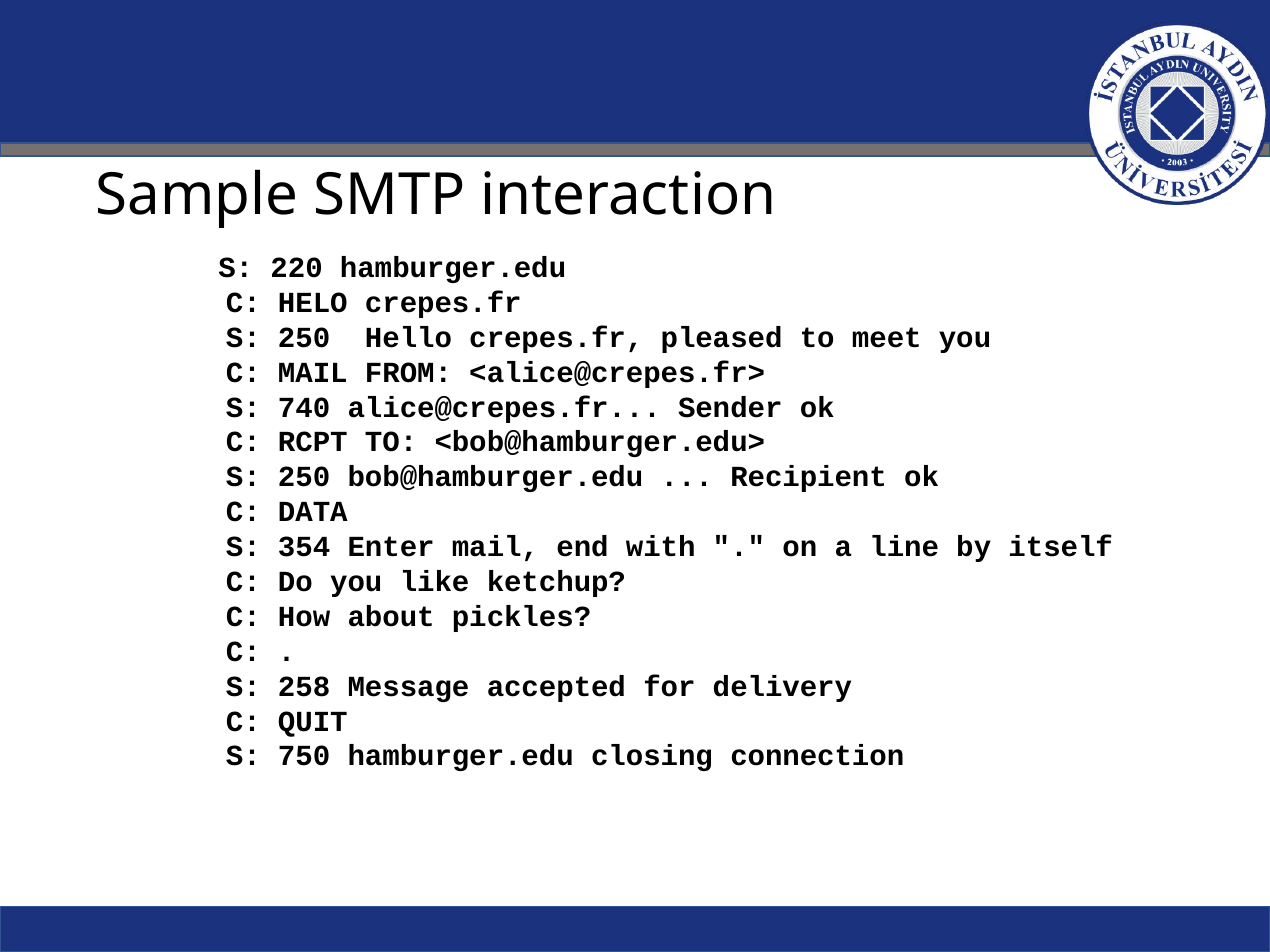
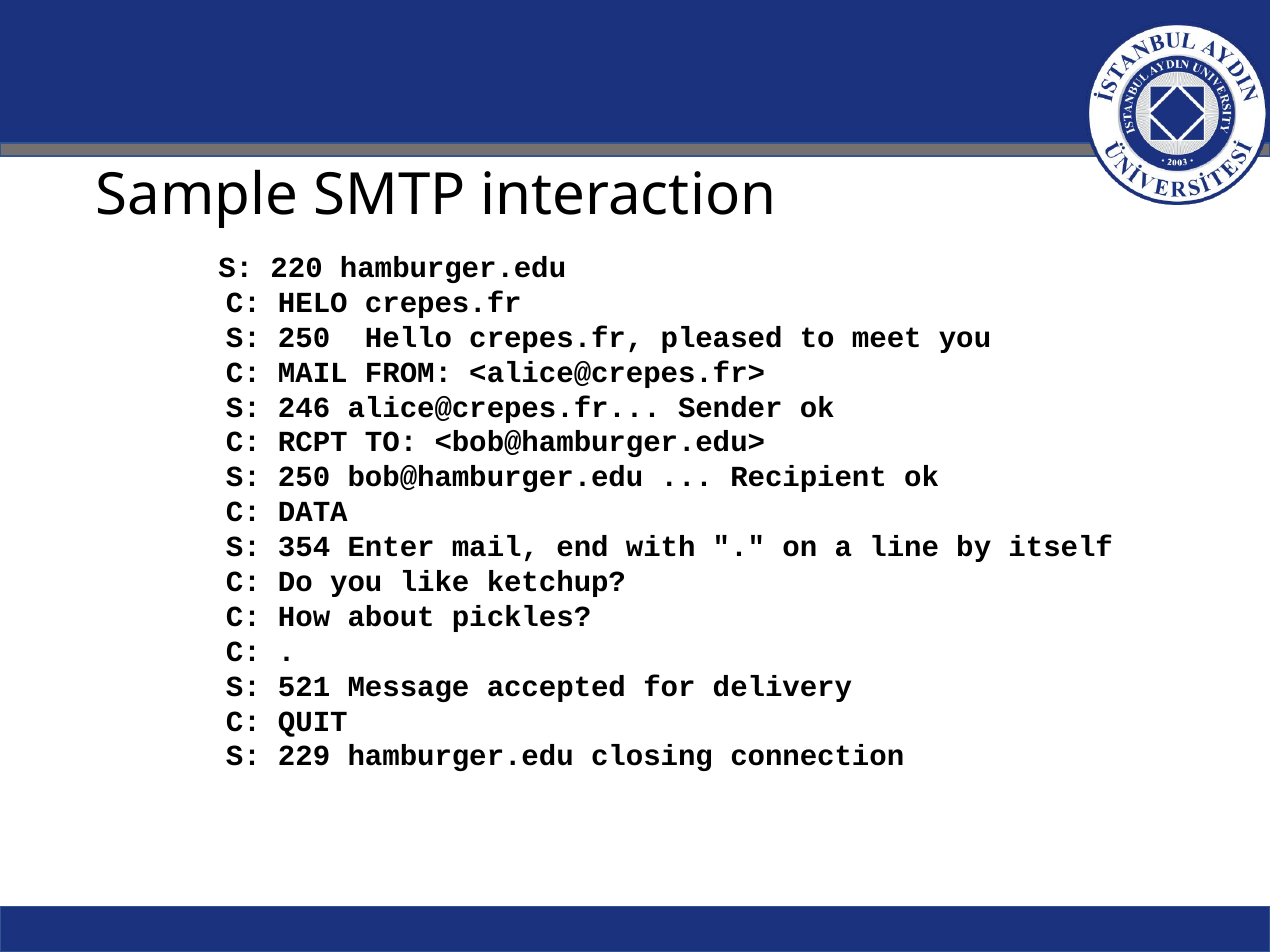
740: 740 -> 246 (304, 408)
258: 258 -> 521 (304, 687)
750: 750 -> 229 (304, 757)
